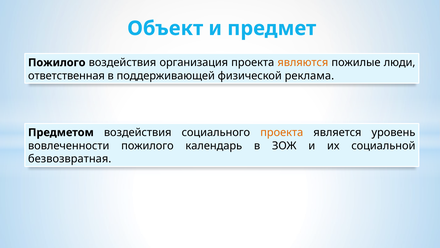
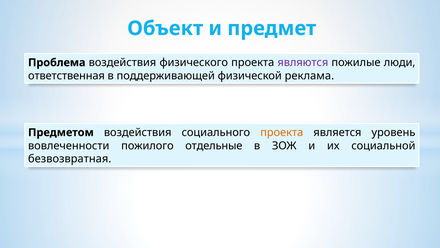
Пожилого: Пожилого -> Проблема (57, 62)
организация: организация -> физического (194, 62)
являются colour: orange -> purple (303, 62)
календарь: календарь -> отдельные (214, 145)
